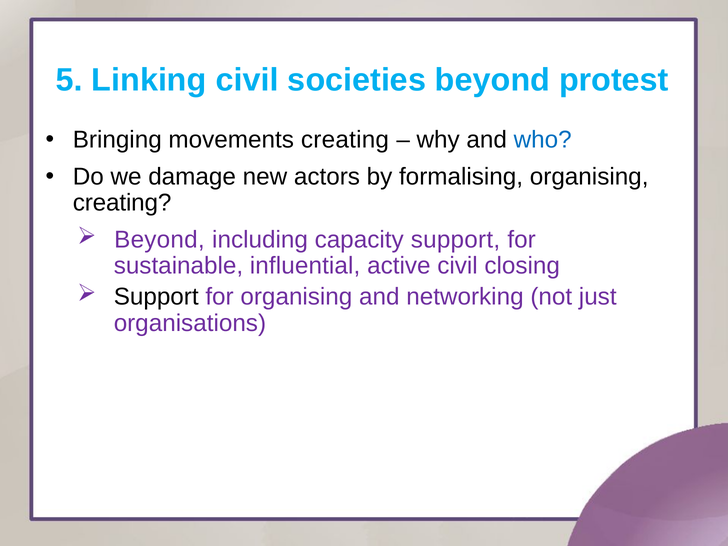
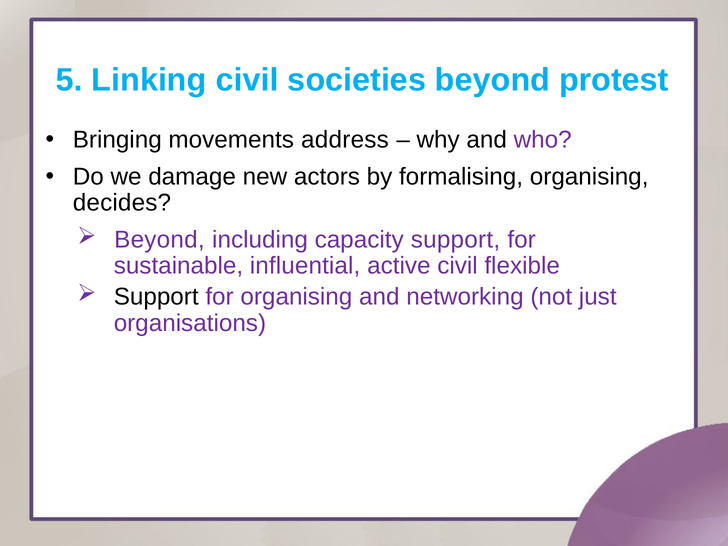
movements creating: creating -> address (345, 140)
who colour: blue -> purple (543, 140)
creating: creating -> decides (122, 203)
closing: closing -> flexible (522, 266)
